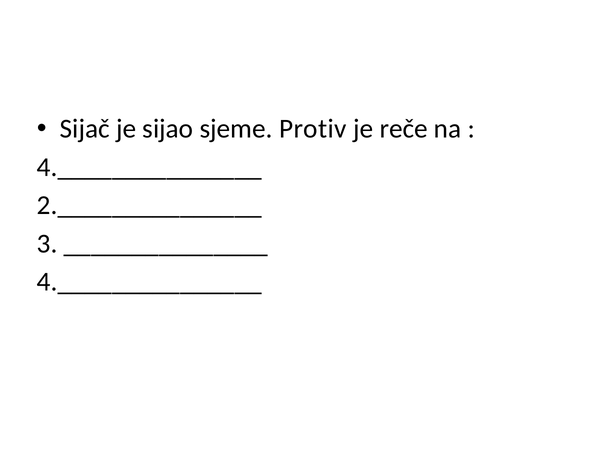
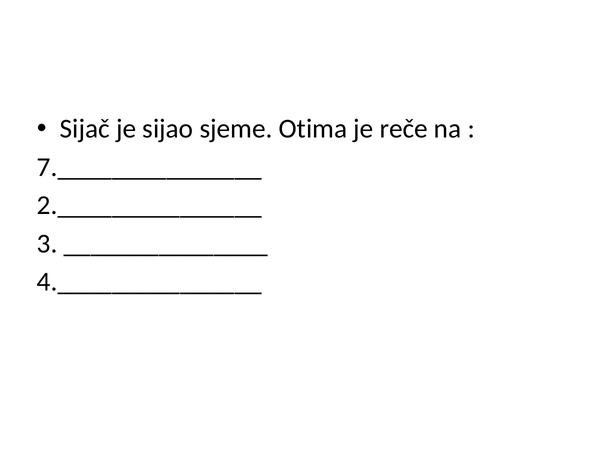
Protiv: Protiv -> Otima (313, 129)
4._______________: 4._______________ -> 7._______________ (149, 167)
